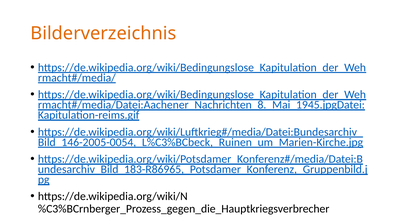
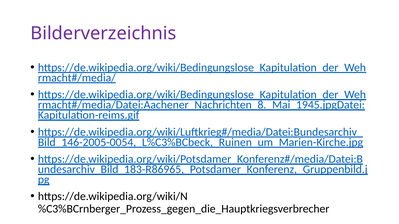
Bilderverzeichnis colour: orange -> purple (103, 34)
